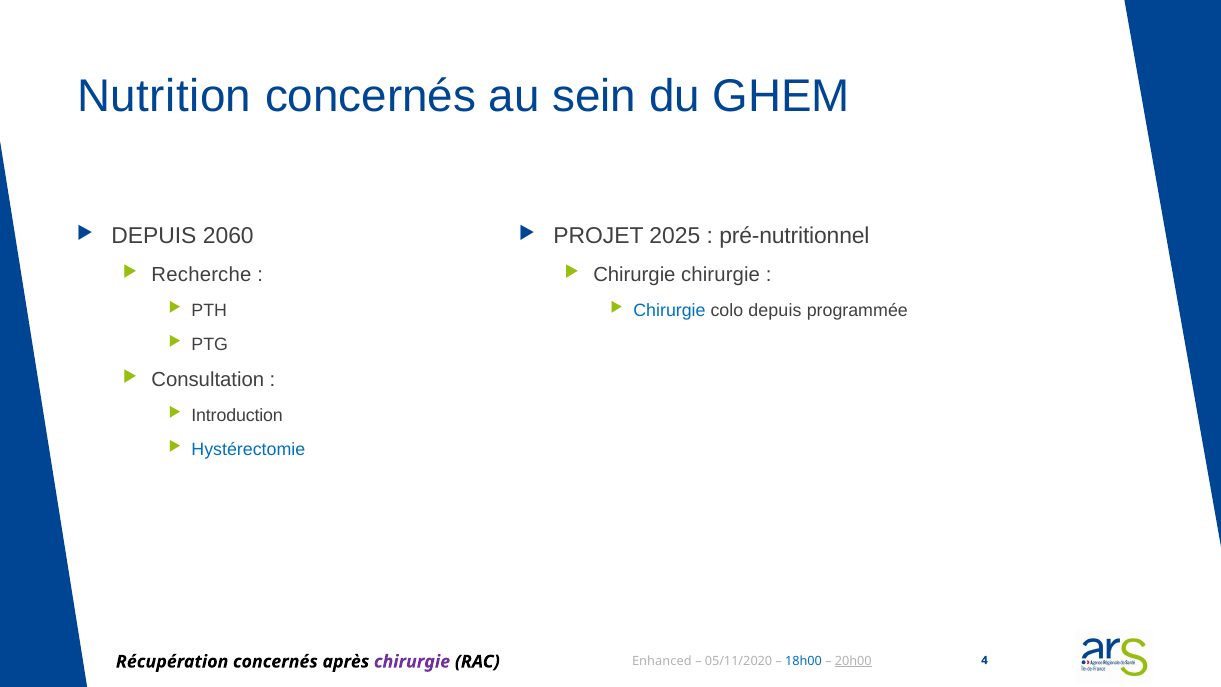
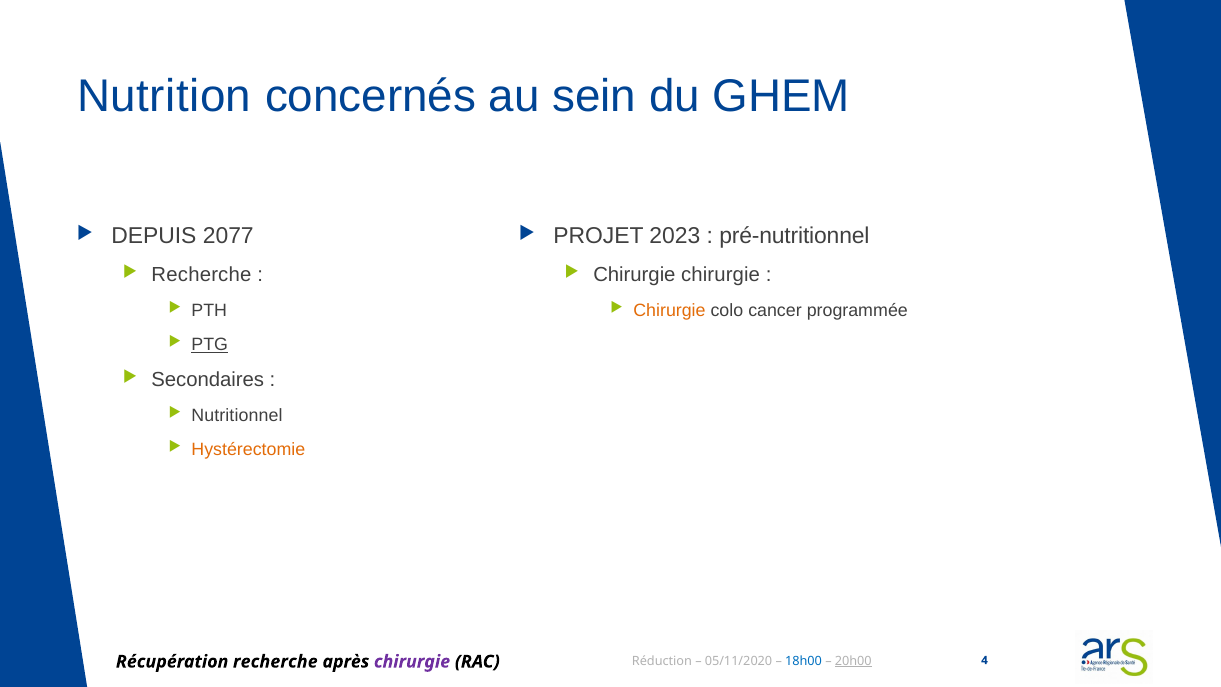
2060: 2060 -> 2077 (228, 236)
2025: 2025 -> 2023 (675, 236)
Chirurgie colour: blue -> orange (669, 310)
colo depuis: depuis -> cancer (775, 310)
PTG underline: none -> present (210, 344)
Consultation: Consultation -> Secondaires (208, 380)
Introduction: Introduction -> Nutritionnel (237, 416)
Hystérectomie colour: blue -> orange (248, 450)
Enhanced: Enhanced -> Réduction (662, 661)
Récupération concernés: concernés -> recherche (275, 661)
